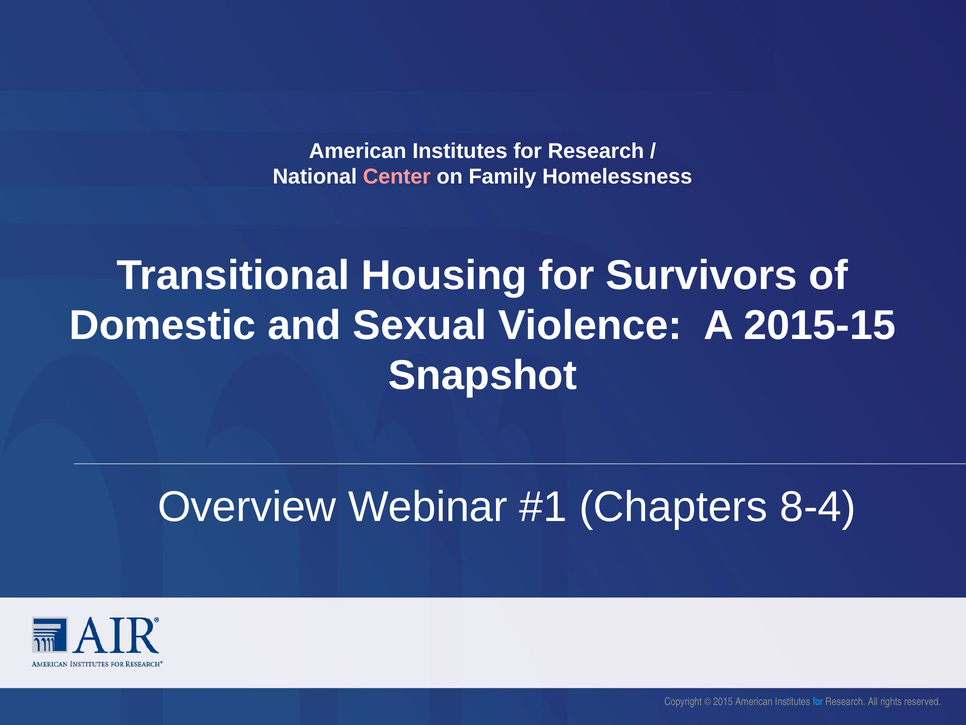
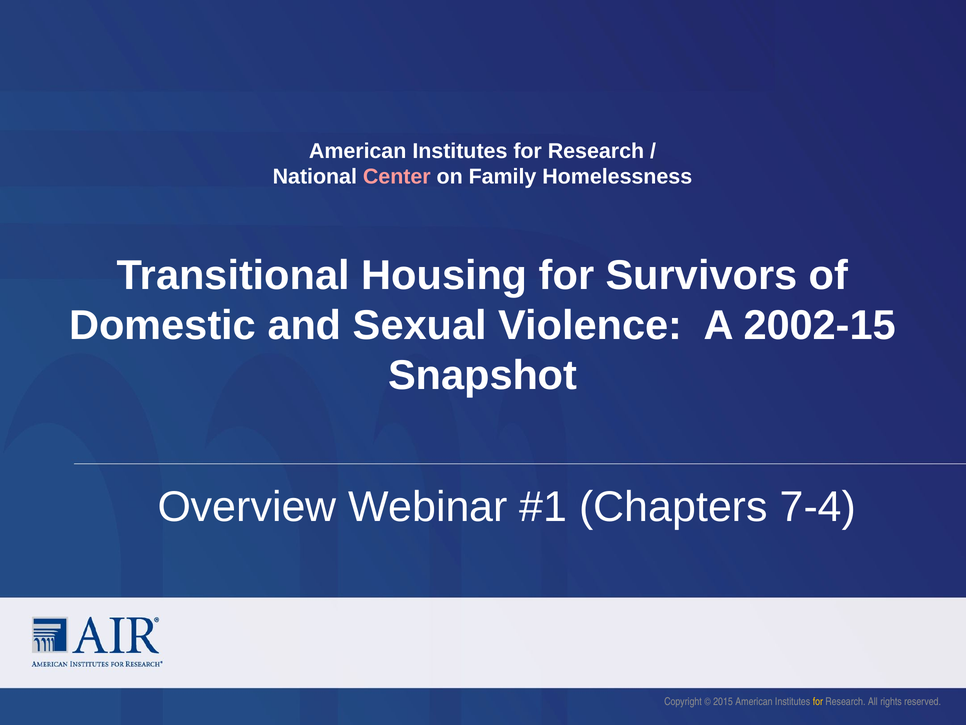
2015-15: 2015-15 -> 2002-15 (820, 325)
8-4: 8-4 -> 7-4 (818, 507)
for colour: light blue -> yellow (818, 701)
